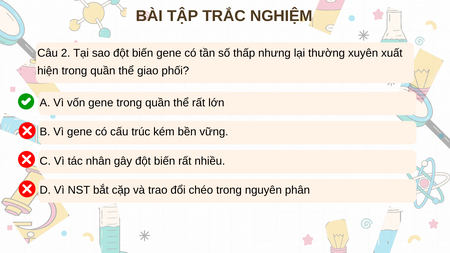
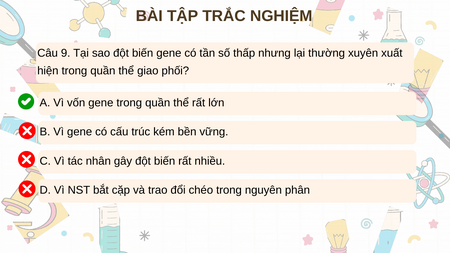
2: 2 -> 9 (66, 53)
